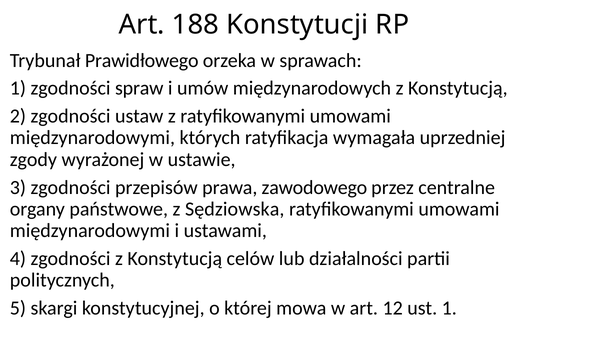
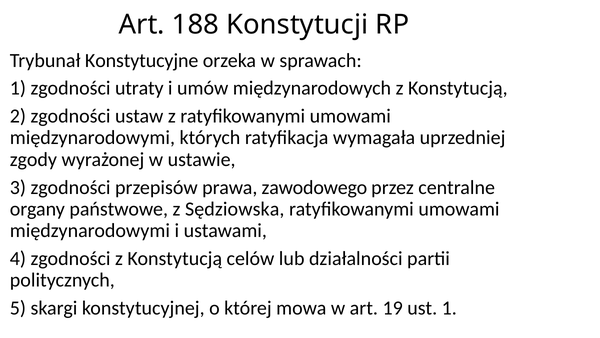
Prawidłowego: Prawidłowego -> Konstytucyjne (142, 60)
spraw: spraw -> utraty (139, 88)
12: 12 -> 19 (393, 308)
